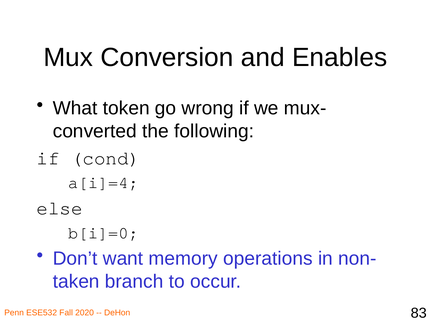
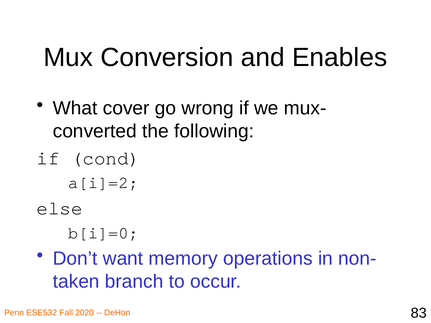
token: token -> cover (126, 108)
a[i]=4: a[i]=4 -> a[i]=2 (103, 183)
